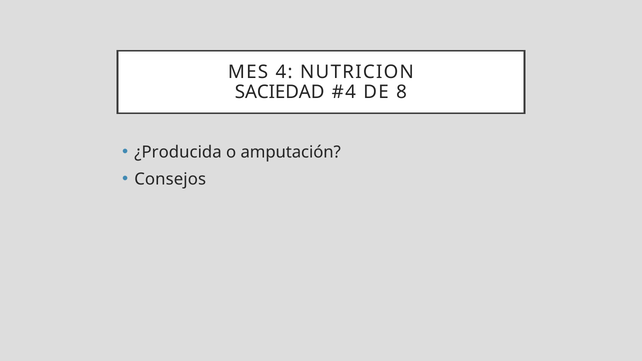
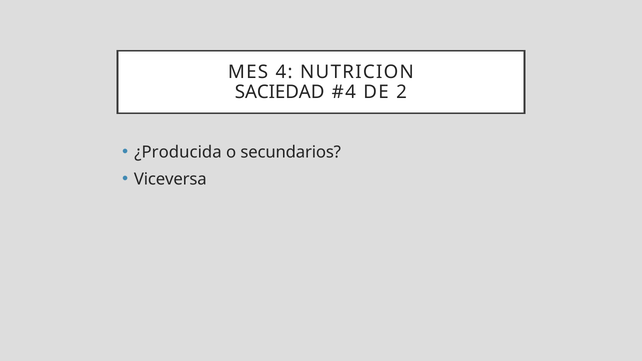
8: 8 -> 2 (402, 92)
amputación: amputación -> secundarios (291, 152)
Consejos: Consejos -> Viceversa (170, 179)
